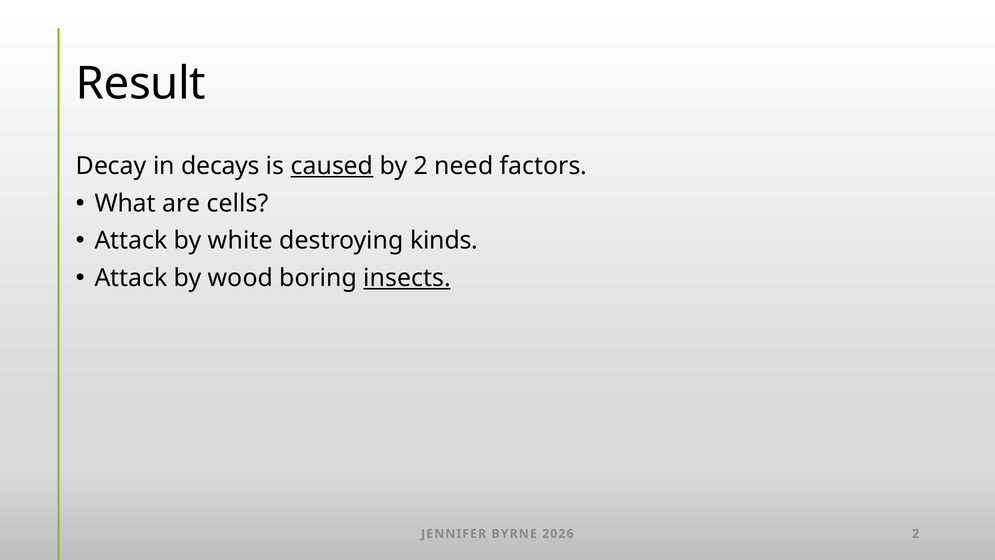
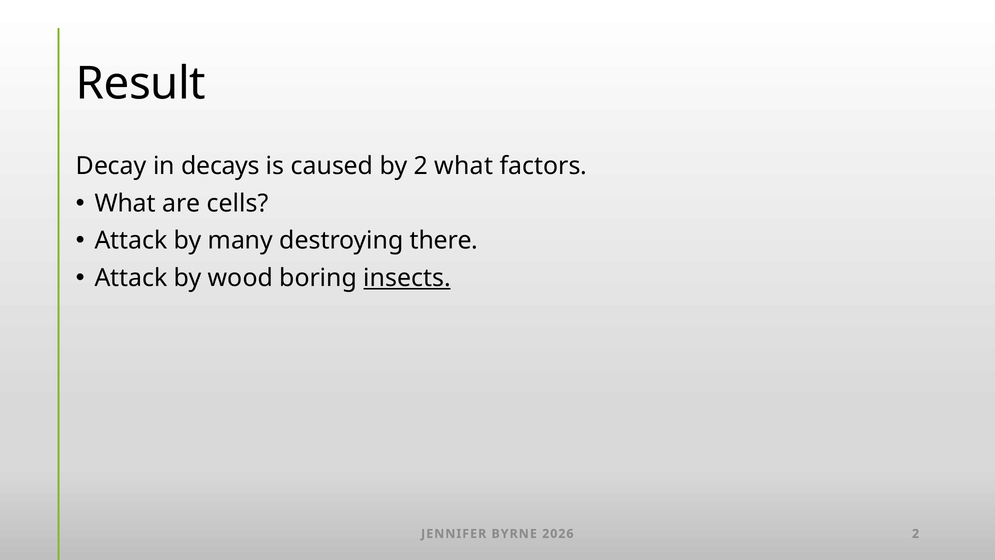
caused underline: present -> none (332, 166)
2 need: need -> what (464, 166)
white: white -> many (240, 240)
kinds: kinds -> there (444, 240)
